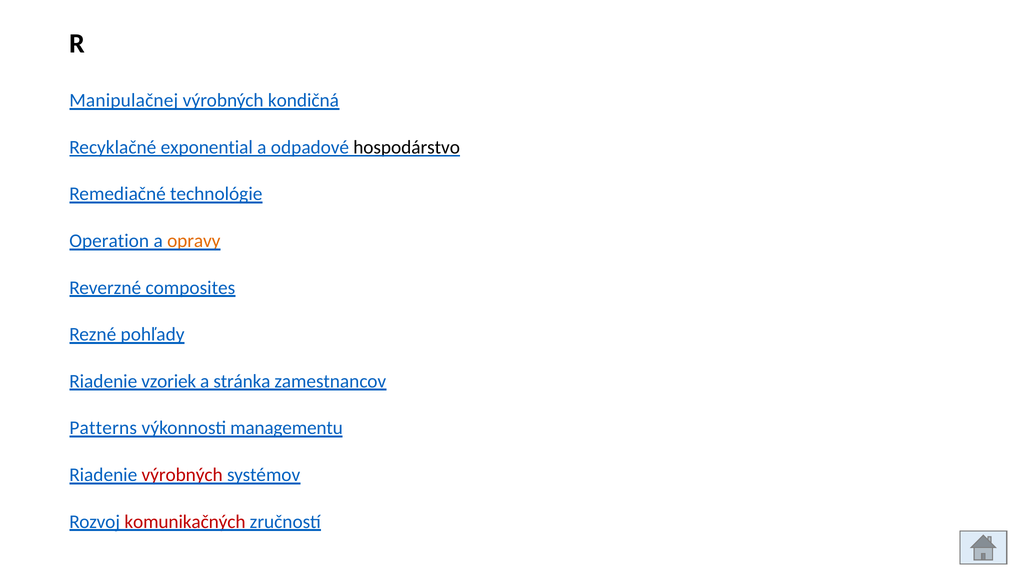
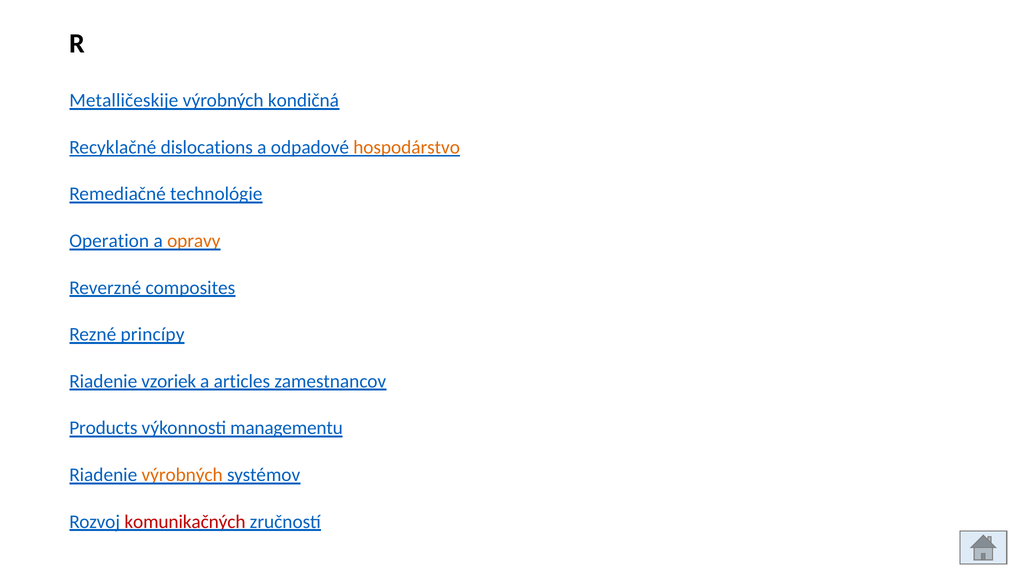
Manipulačnej: Manipulačnej -> Metalličeskije (124, 101)
exponential: exponential -> dislocations (207, 147)
hospodárstvo colour: black -> orange (407, 147)
pohľady: pohľady -> princípy (153, 334)
stránka: stránka -> articles (242, 381)
Patterns: Patterns -> Products (103, 428)
výrobných colour: red -> orange (182, 475)
